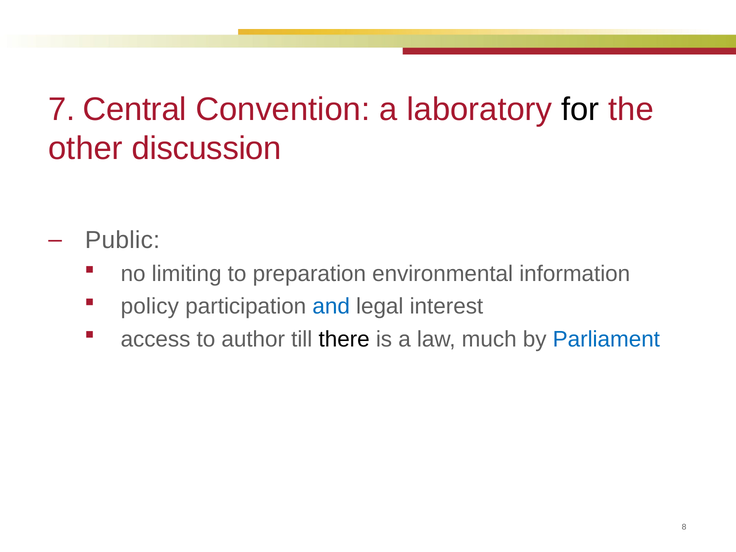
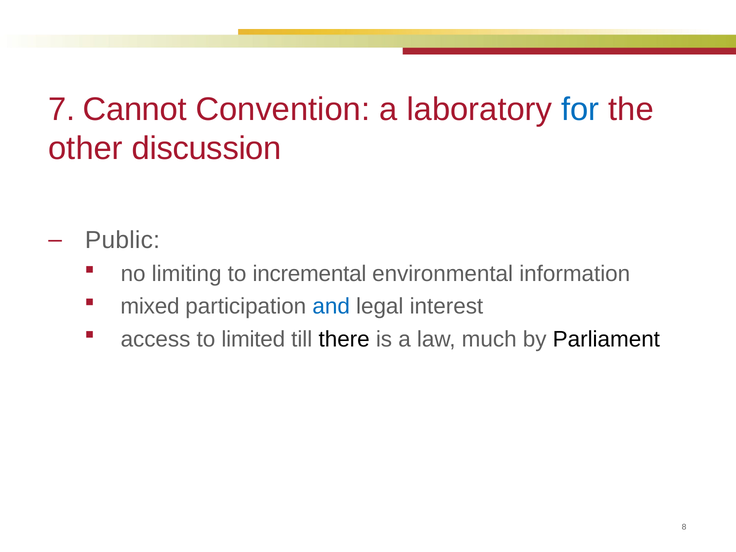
Central: Central -> Cannot (135, 109)
for colour: black -> blue (580, 109)
preparation: preparation -> incremental (309, 274)
policy: policy -> mixed (150, 307)
author: author -> limited (253, 339)
Parliament colour: blue -> black (606, 339)
